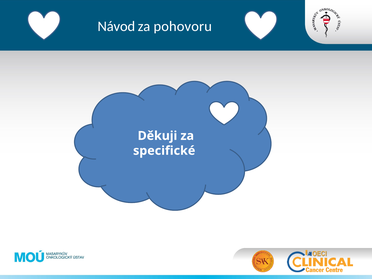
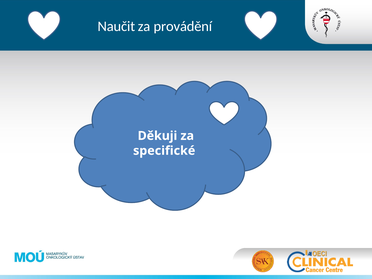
Návod: Návod -> Naučit (116, 26)
pohovoru: pohovoru -> provádění (183, 26)
